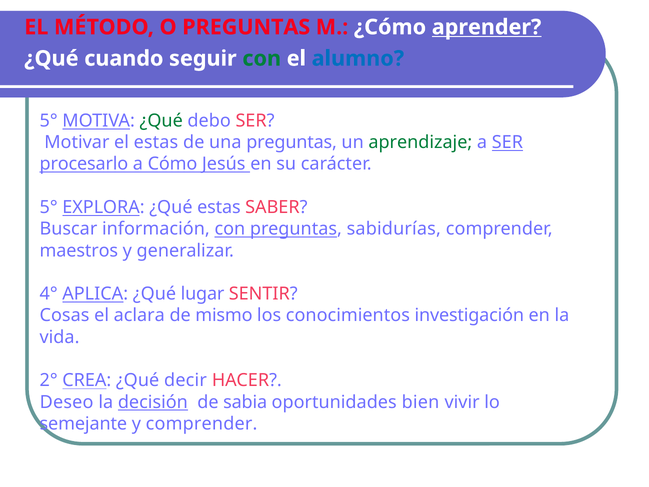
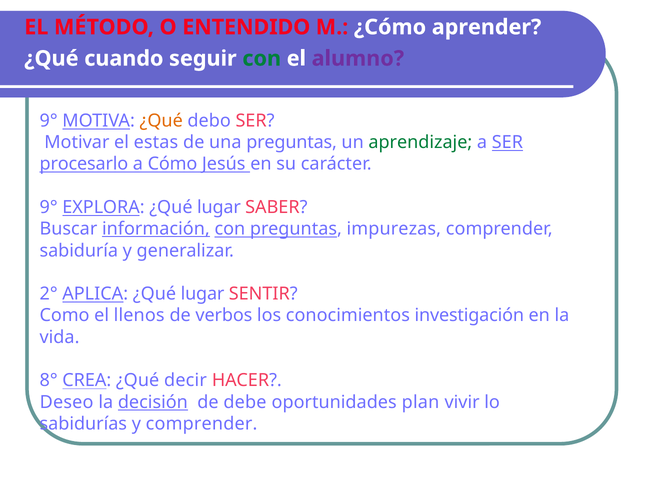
O PREGUNTAS: PREGUNTAS -> ENTENDIDO (246, 27)
aprender underline: present -> none (487, 27)
alumno colour: blue -> purple (358, 59)
5°: 5° -> 9° (49, 121)
¿Qué colour: green -> orange (161, 121)
5°: 5° -> 9° (49, 207)
EXPLORA ¿Qué estas: estas -> lugar (219, 207)
información underline: none -> present (156, 229)
sabidurías: sabidurías -> impurezas (394, 229)
maestros: maestros -> sabiduría (79, 250)
4°: 4° -> 2° (49, 294)
Cosas: Cosas -> Como (65, 315)
aclara: aclara -> llenos (139, 315)
mismo: mismo -> verbos (224, 315)
2°: 2° -> 8° (49, 380)
sabia: sabia -> debe (245, 402)
bien: bien -> plan (421, 402)
semejante: semejante -> sabidurías (83, 424)
